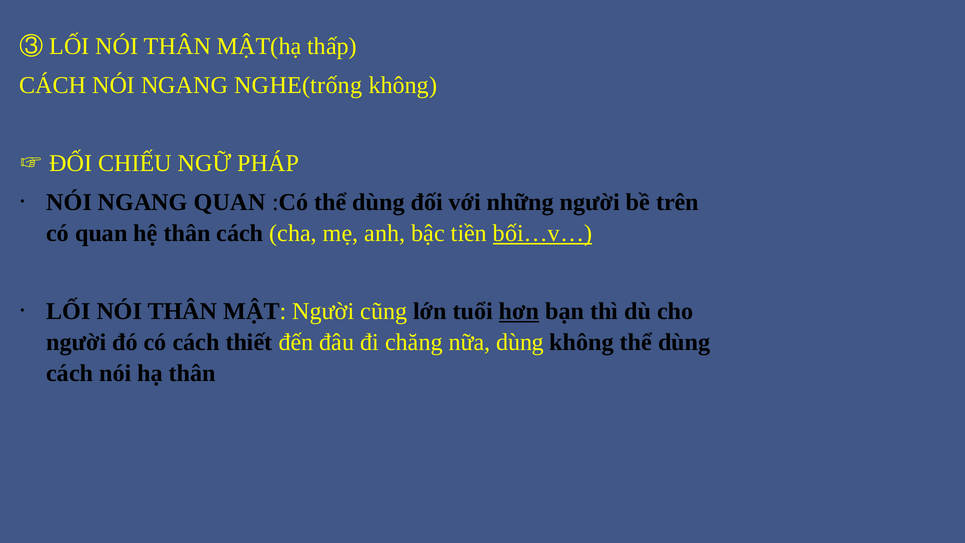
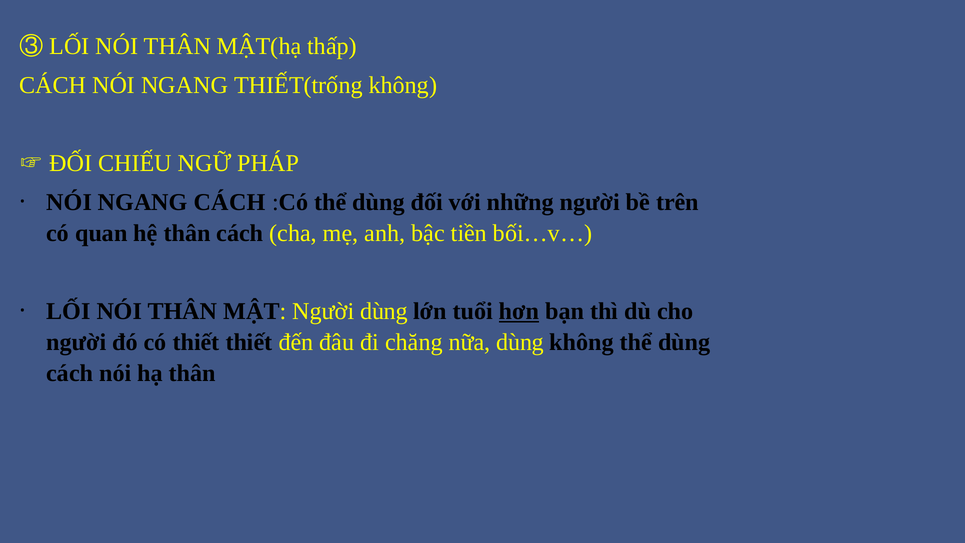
NGHE(trống: NGHE(trống -> THIẾT(trống (298, 85)
NGANG QUAN: QUAN -> CÁCH (230, 202)
bối…v… underline: present -> none (543, 233)
Người cũng: cũng -> dùng (384, 311)
có cách: cách -> thiết (196, 342)
